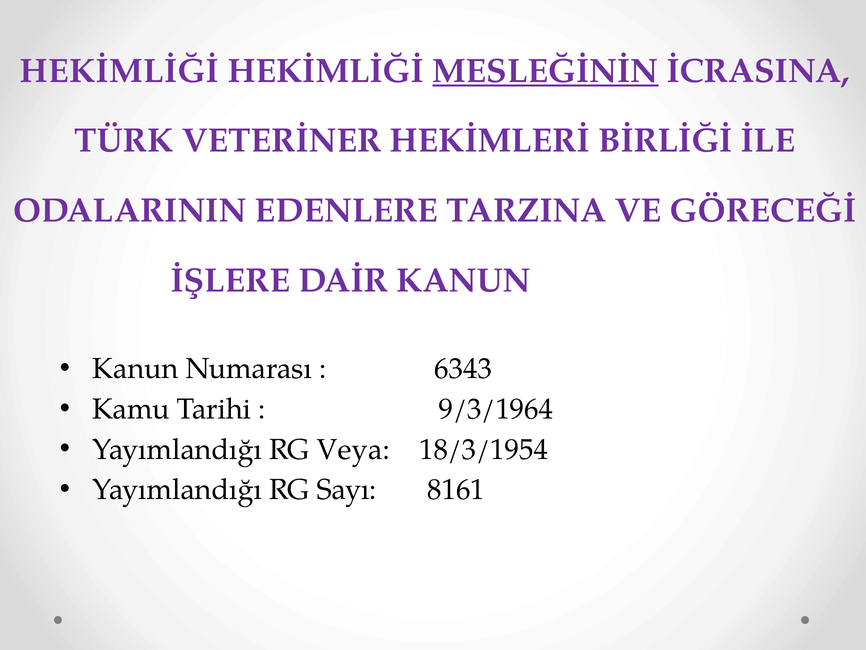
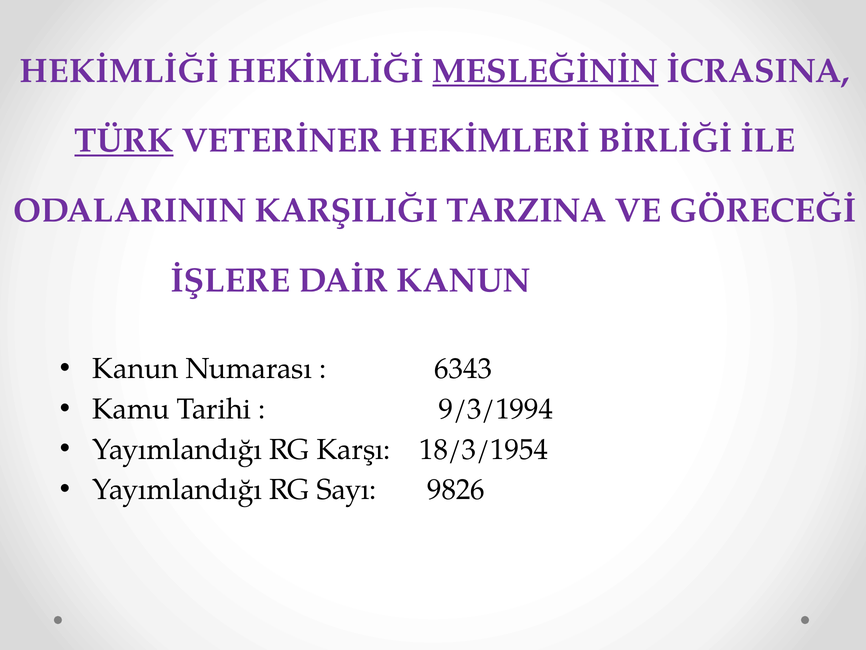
TÜRK underline: none -> present (124, 141)
EDENLERE: EDENLERE -> KARŞILIĞI (347, 210)
9/3/1964: 9/3/1964 -> 9/3/1994 (496, 409)
Veya: Veya -> Karşı (354, 449)
8161: 8161 -> 9826 (456, 490)
